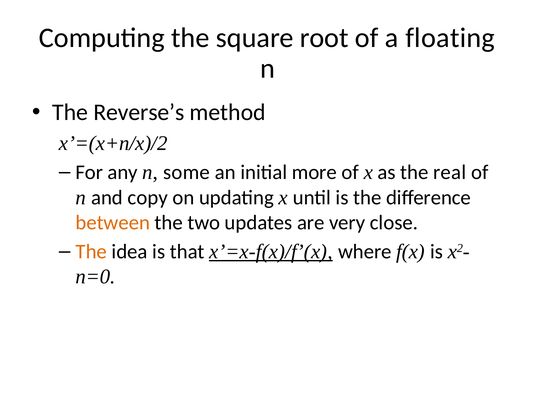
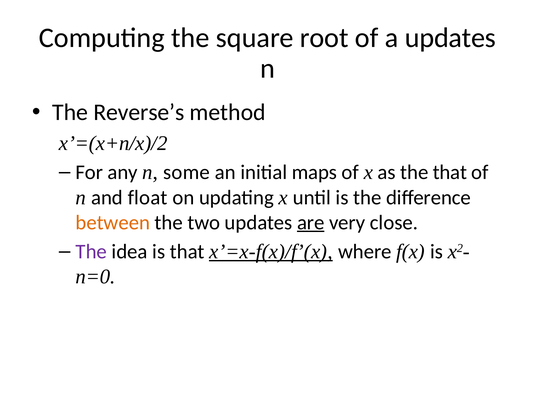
a floating: floating -> updates (450, 38)
more: more -> maps (314, 172)
the real: real -> that (450, 172)
copy: copy -> float (148, 197)
are underline: none -> present (311, 222)
The colour: orange -> purple (91, 251)
